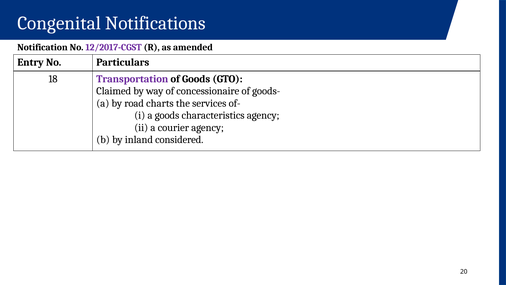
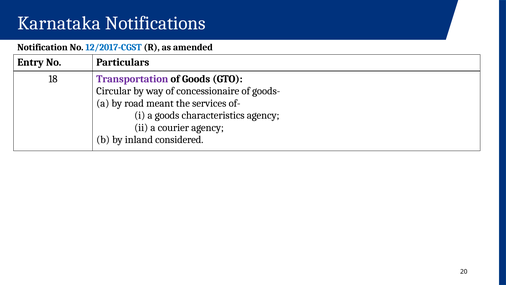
Congenital: Congenital -> Karnataka (59, 23)
12/2017-CGST colour: purple -> blue (114, 47)
Claimed: Claimed -> Circular (114, 91)
charts: charts -> meant (160, 103)
